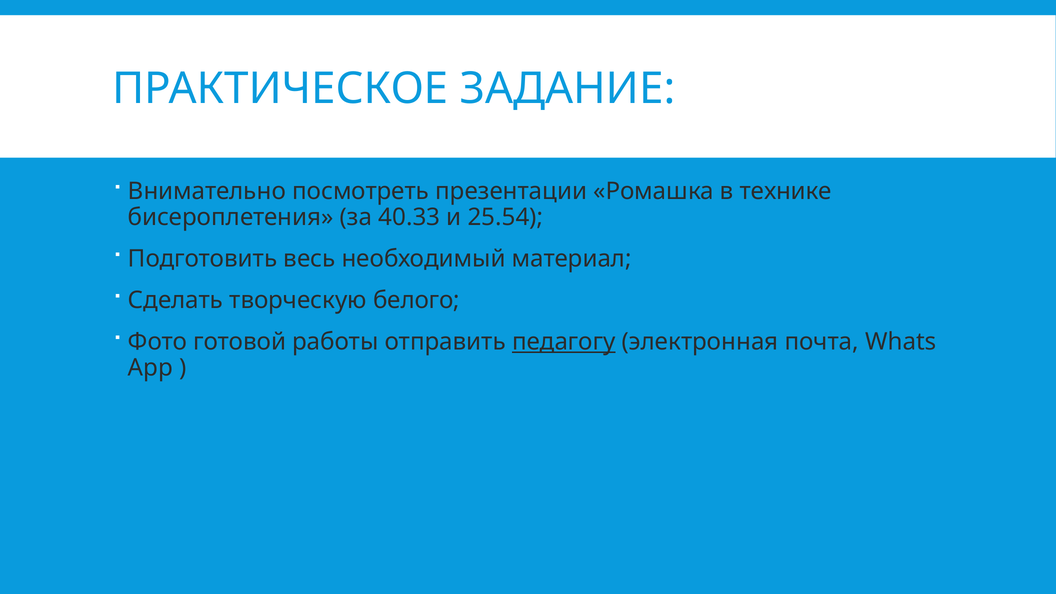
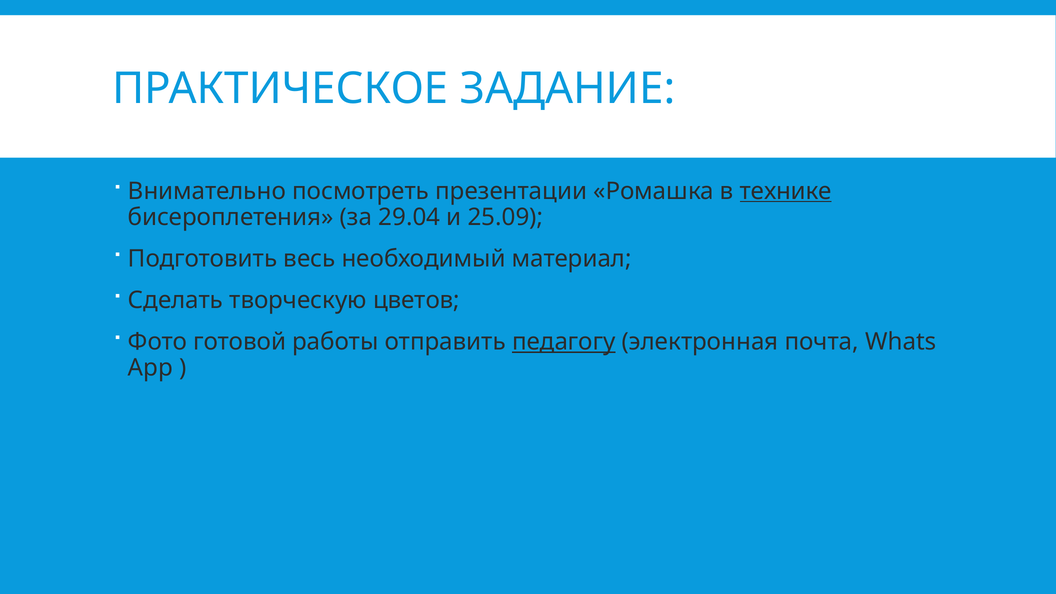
технике underline: none -> present (786, 191)
40.33: 40.33 -> 29.04 (409, 217)
25.54: 25.54 -> 25.09 (505, 217)
белого: белого -> цветов (416, 300)
